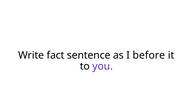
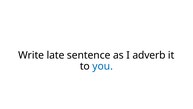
fact: fact -> late (56, 55)
before: before -> adverb (149, 55)
you colour: purple -> blue (103, 66)
